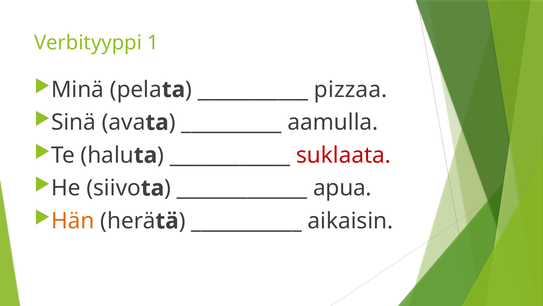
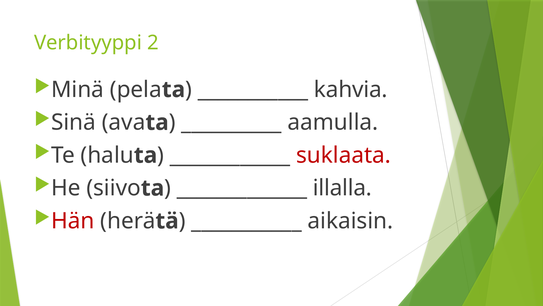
1: 1 -> 2 (153, 43)
pizzaa: pizzaa -> kahvia (351, 89)
apua: apua -> illalla (342, 188)
Hän colour: orange -> red (73, 221)
